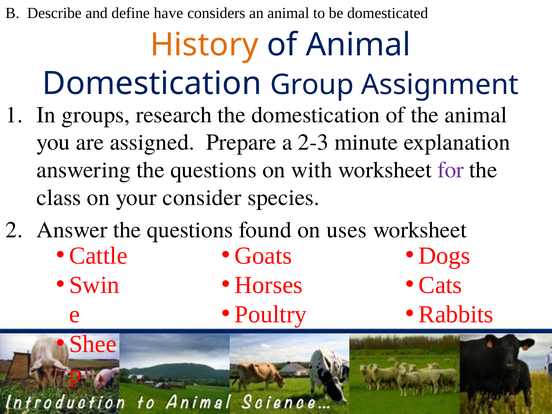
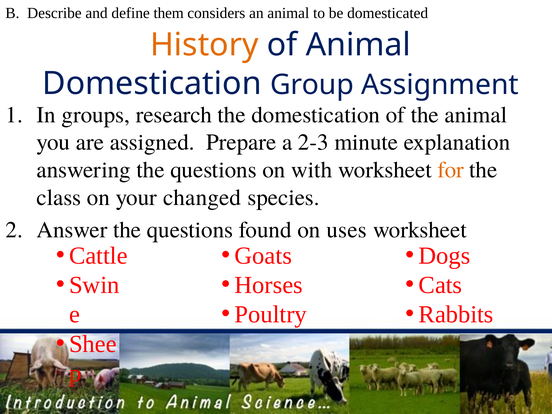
have: have -> them (169, 13)
for colour: purple -> orange (451, 170)
consider: consider -> changed (202, 198)
